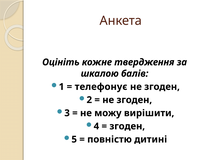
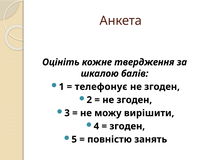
дитині: дитині -> занять (151, 139)
